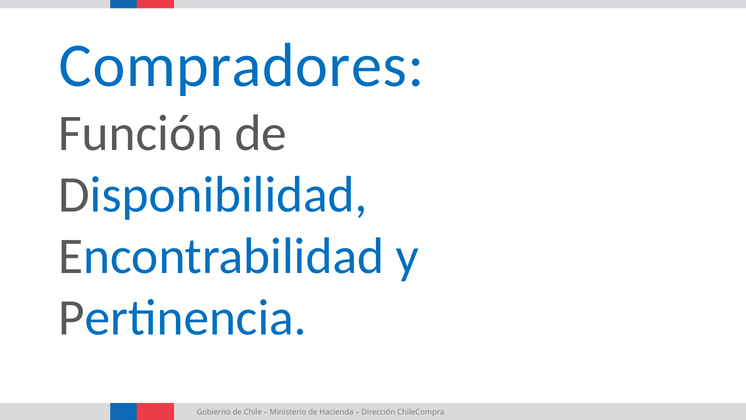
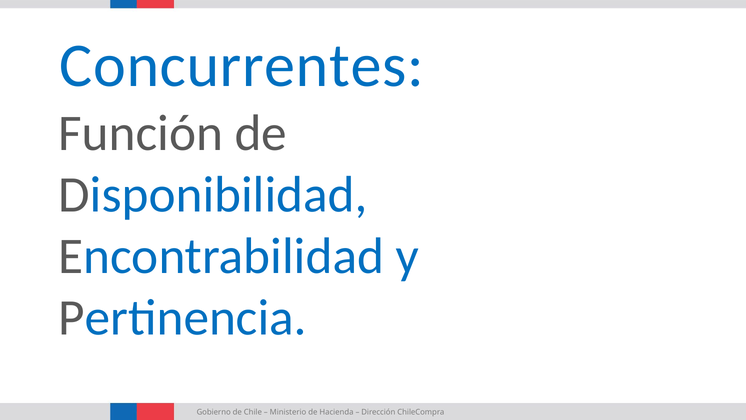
Compradores: Compradores -> Concurrentes (242, 66)
